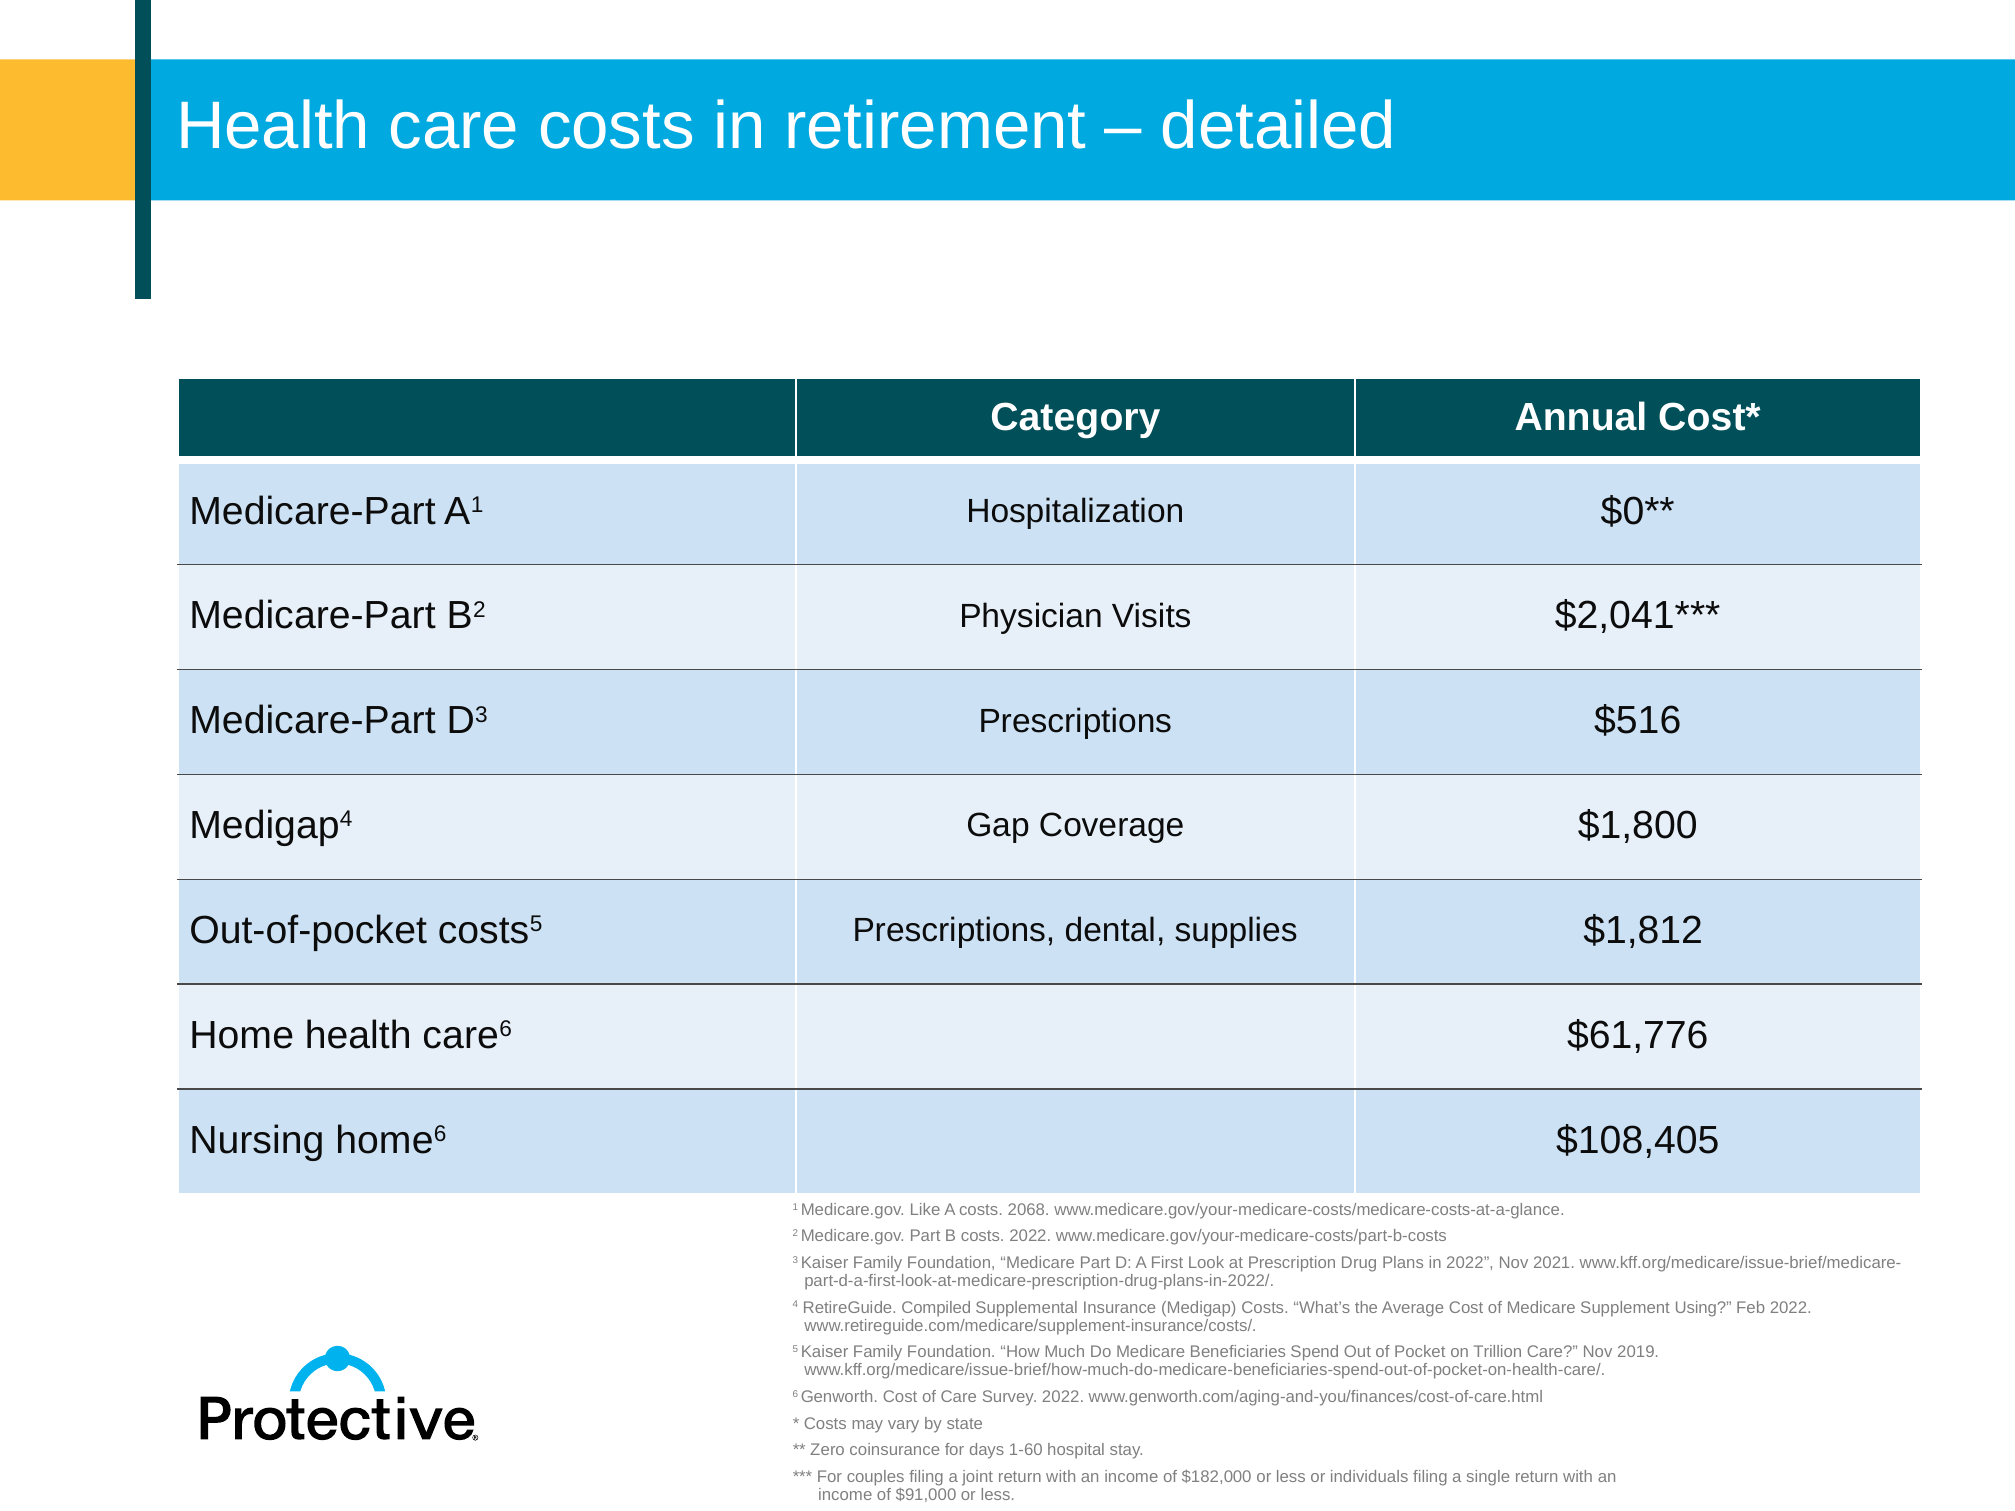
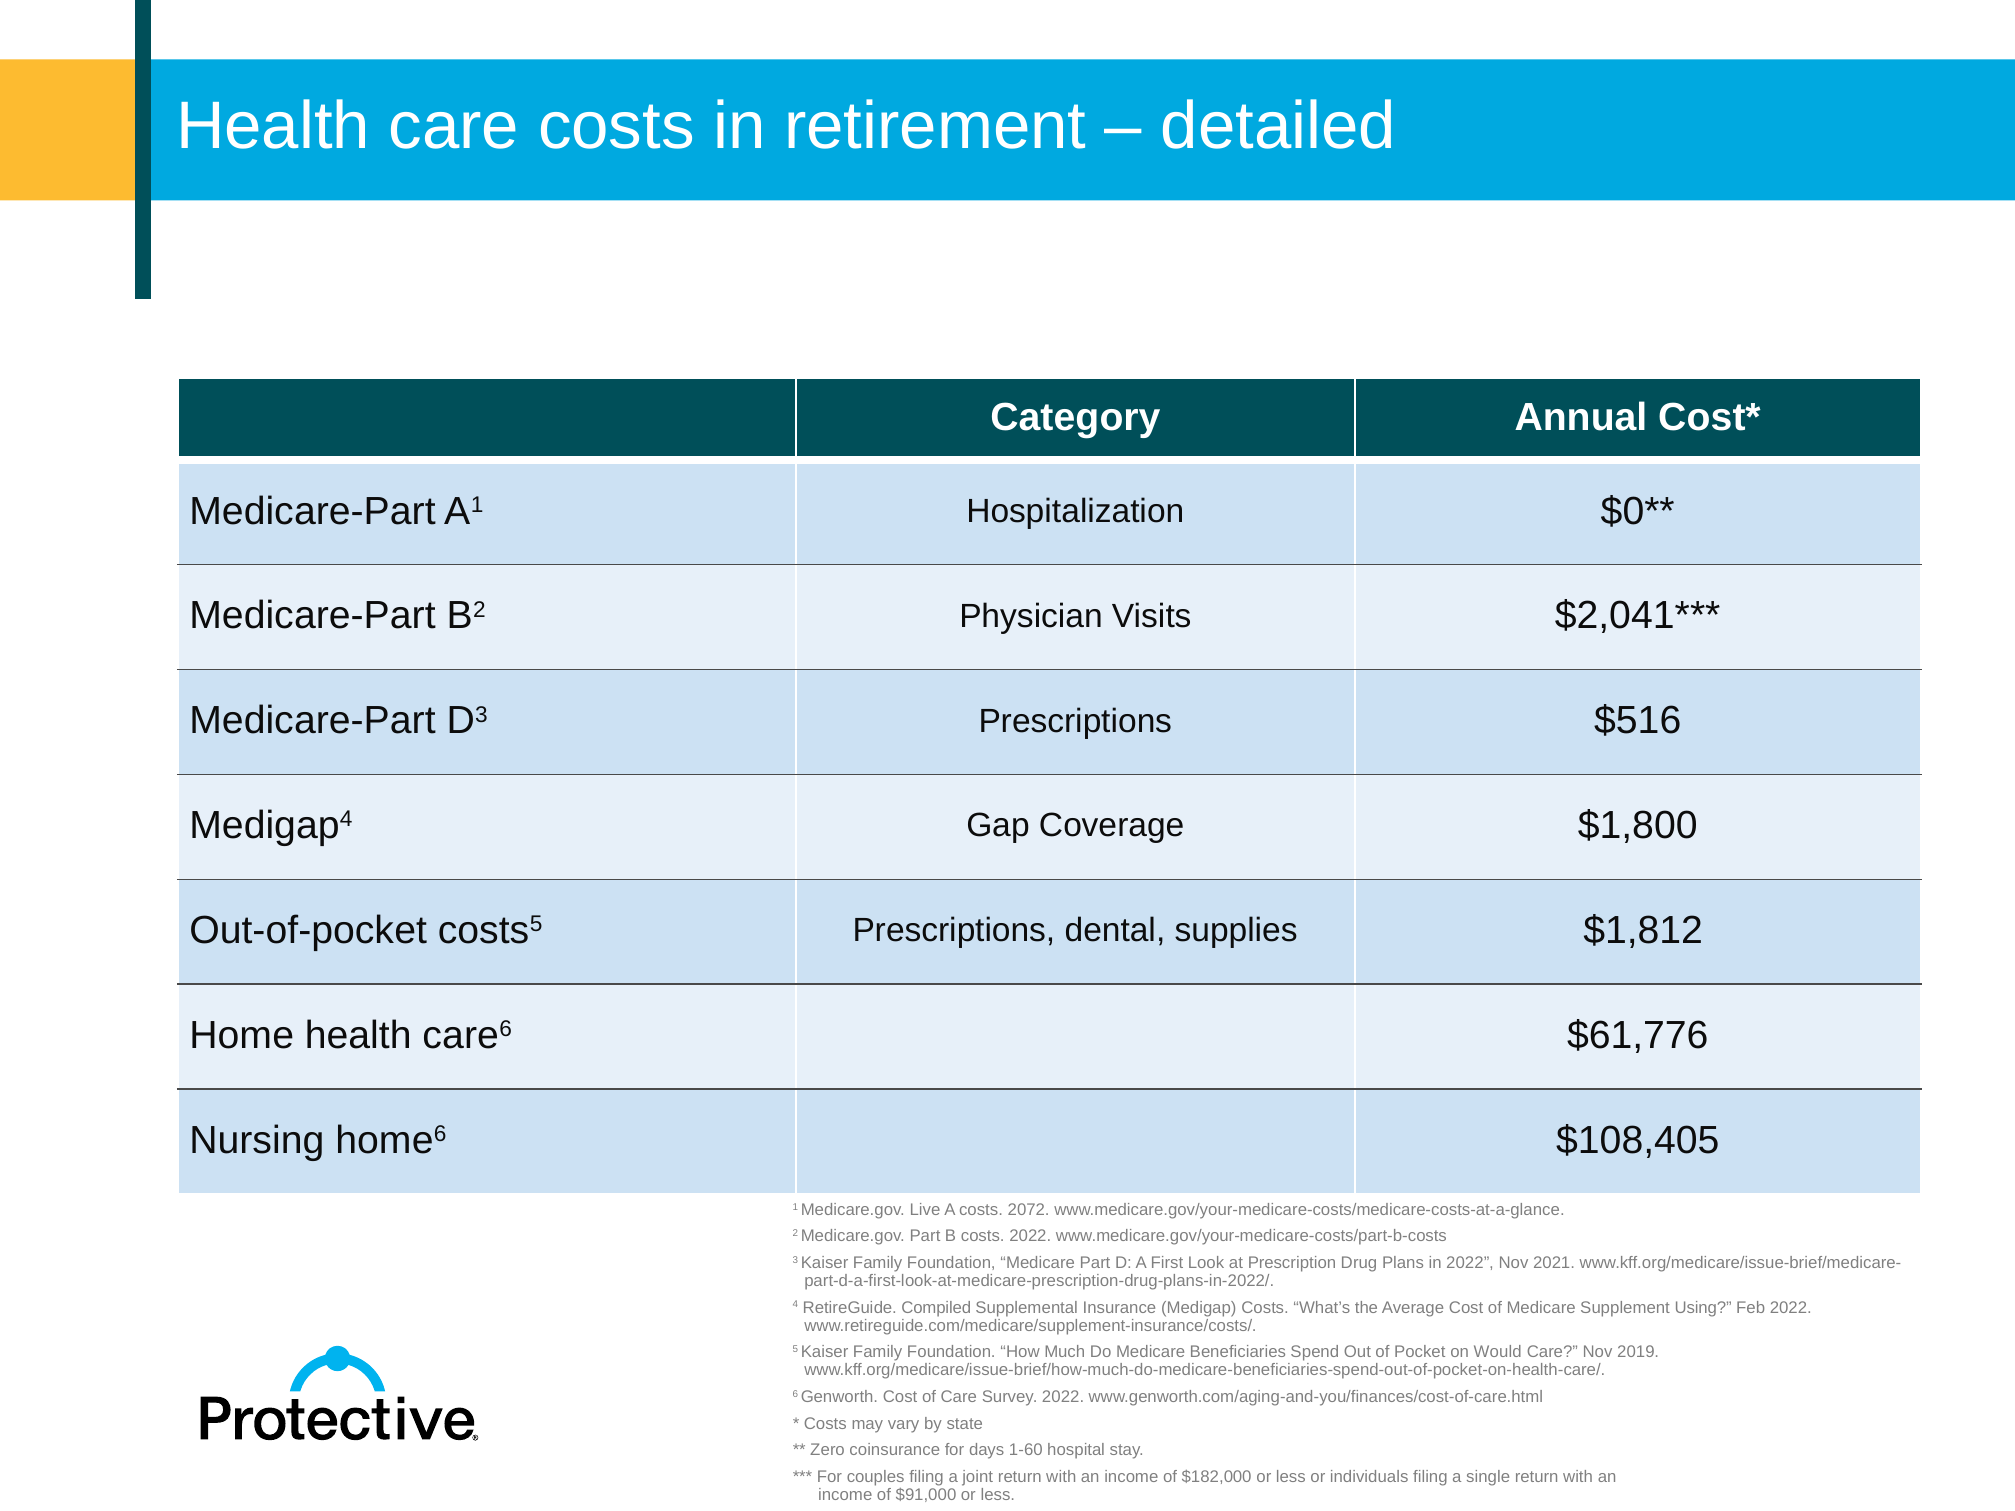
Like: Like -> Live (925, 1210)
2068: 2068 -> 2072 (1029, 1210)
Trillion: Trillion -> Would (1498, 1352)
